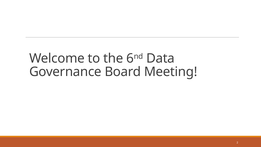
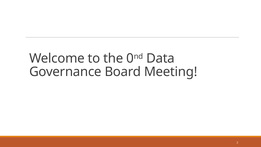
6: 6 -> 0 (130, 58)
